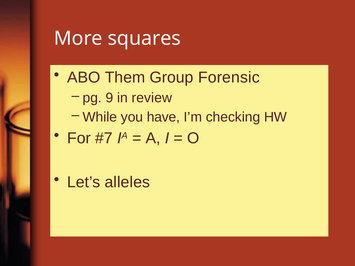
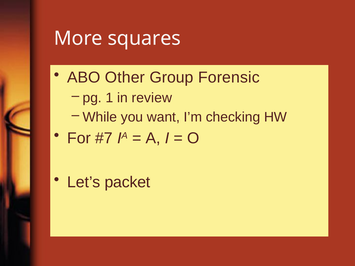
Them: Them -> Other (125, 77)
9: 9 -> 1 (109, 98)
have: have -> want (163, 117)
alleles: alleles -> packet (127, 182)
